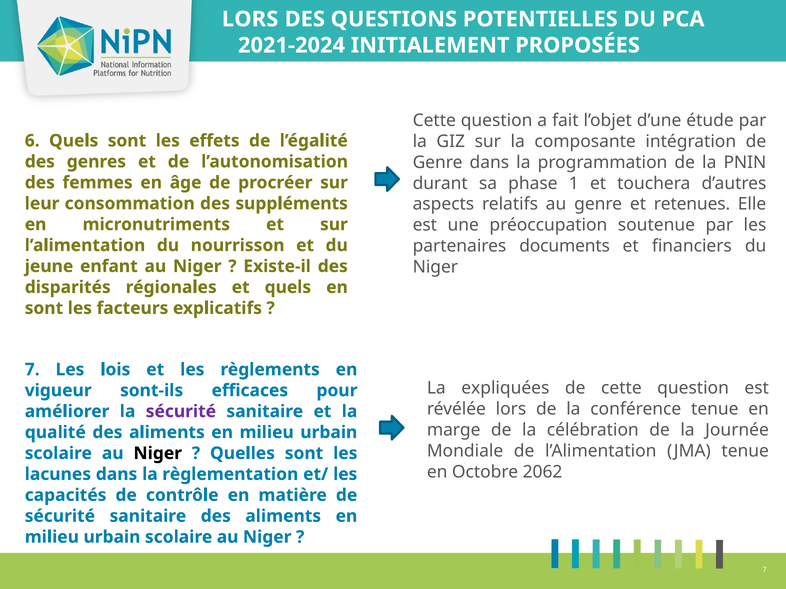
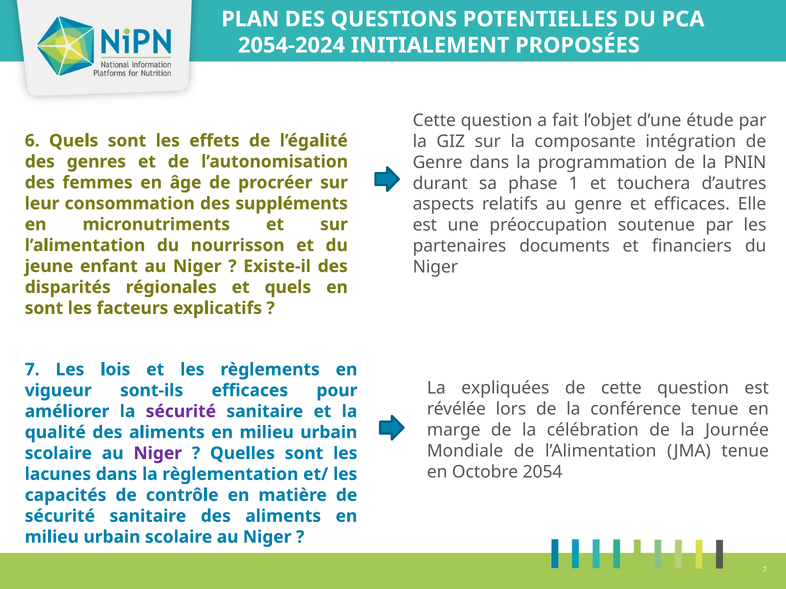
LORS: LORS -> PLAN (250, 19)
2021-2024: 2021-2024 -> 2054-2024 (292, 45)
et retenues: retenues -> efficaces (692, 204)
Niger colour: black -> purple (158, 454)
2062: 2062 -> 2054 (543, 472)
